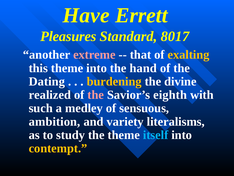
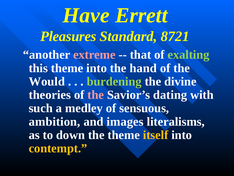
8017: 8017 -> 8721 (175, 36)
exalting colour: yellow -> light green (189, 55)
Dating: Dating -> Would (47, 81)
burdening colour: yellow -> light green (114, 81)
realized: realized -> theories (50, 95)
eighth: eighth -> dating (170, 95)
variety: variety -> images (125, 121)
study: study -> down (71, 135)
itself colour: light blue -> yellow (156, 135)
